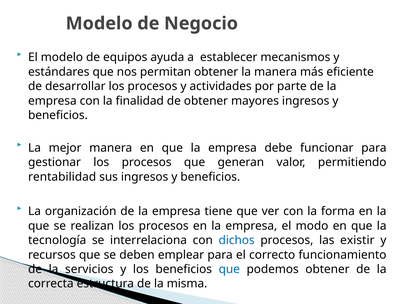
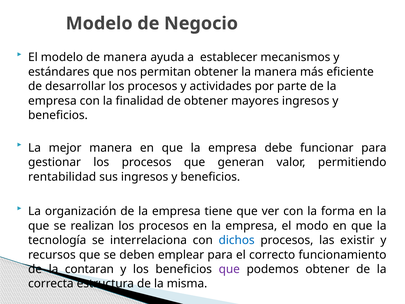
de equipos: equipos -> manera (125, 57)
servicios: servicios -> contaran (89, 269)
que colour: blue -> purple (229, 269)
